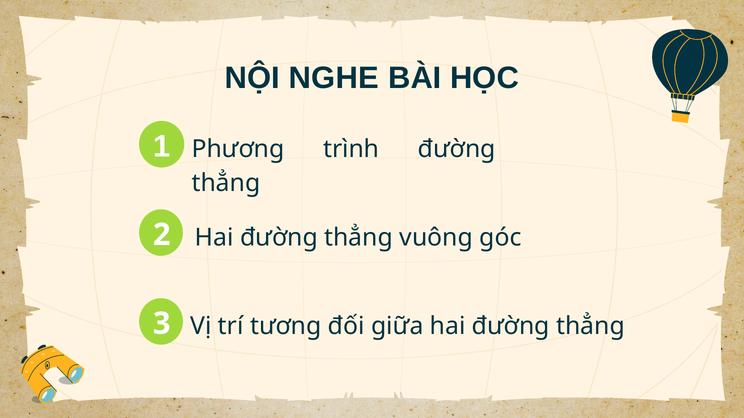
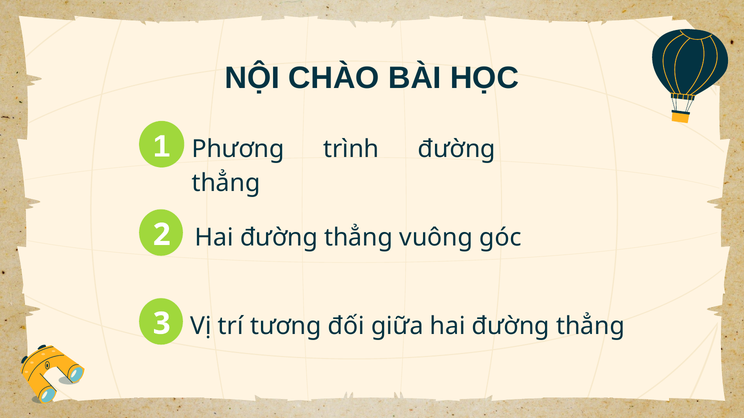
NGHE: NGHE -> CHÀO (334, 78)
